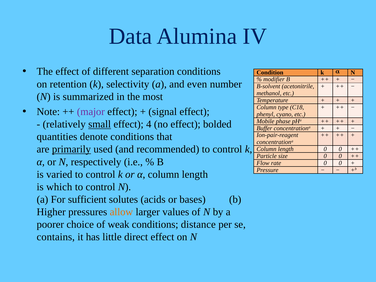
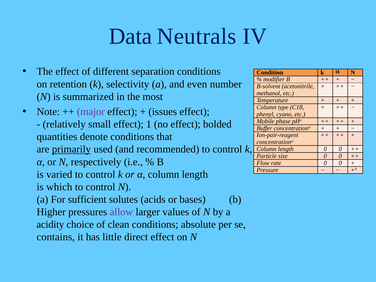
Alumina: Alumina -> Neutrals (197, 36)
signal: signal -> issues (163, 112)
small underline: present -> none (100, 124)
4: 4 -> 1 (149, 124)
allow colour: orange -> purple (121, 212)
poorer: poorer -> acidity (50, 225)
weak: weak -> clean (119, 225)
distance: distance -> absolute (198, 225)
